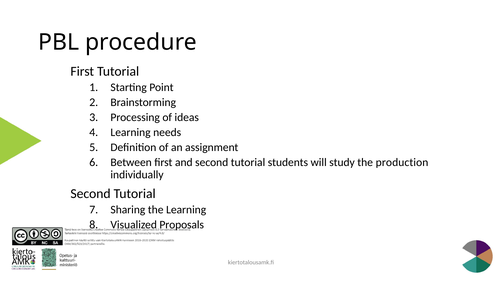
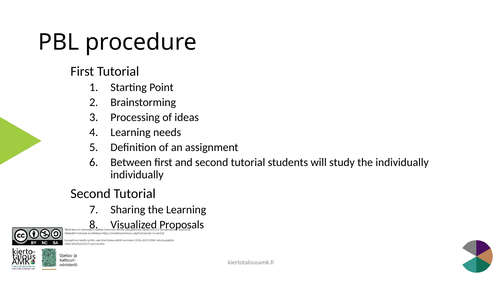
the production: production -> individually (402, 163)
